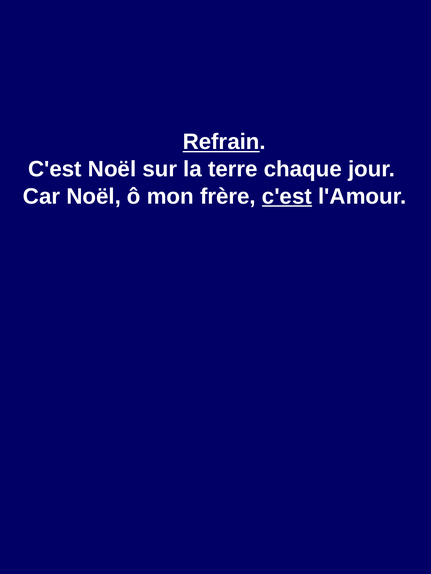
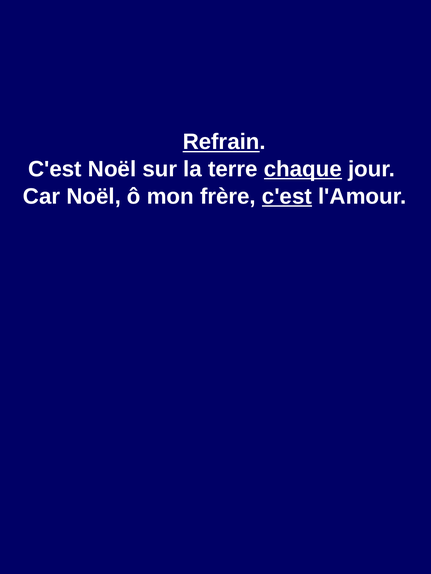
chaque underline: none -> present (303, 169)
